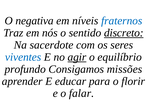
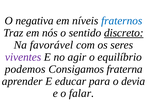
sacerdote: sacerdote -> favorável (51, 45)
viventes colour: blue -> purple (23, 57)
agir underline: present -> none (77, 57)
profundo: profundo -> podemos (25, 69)
missões: missões -> fraterna (125, 69)
florir: florir -> devia (133, 81)
